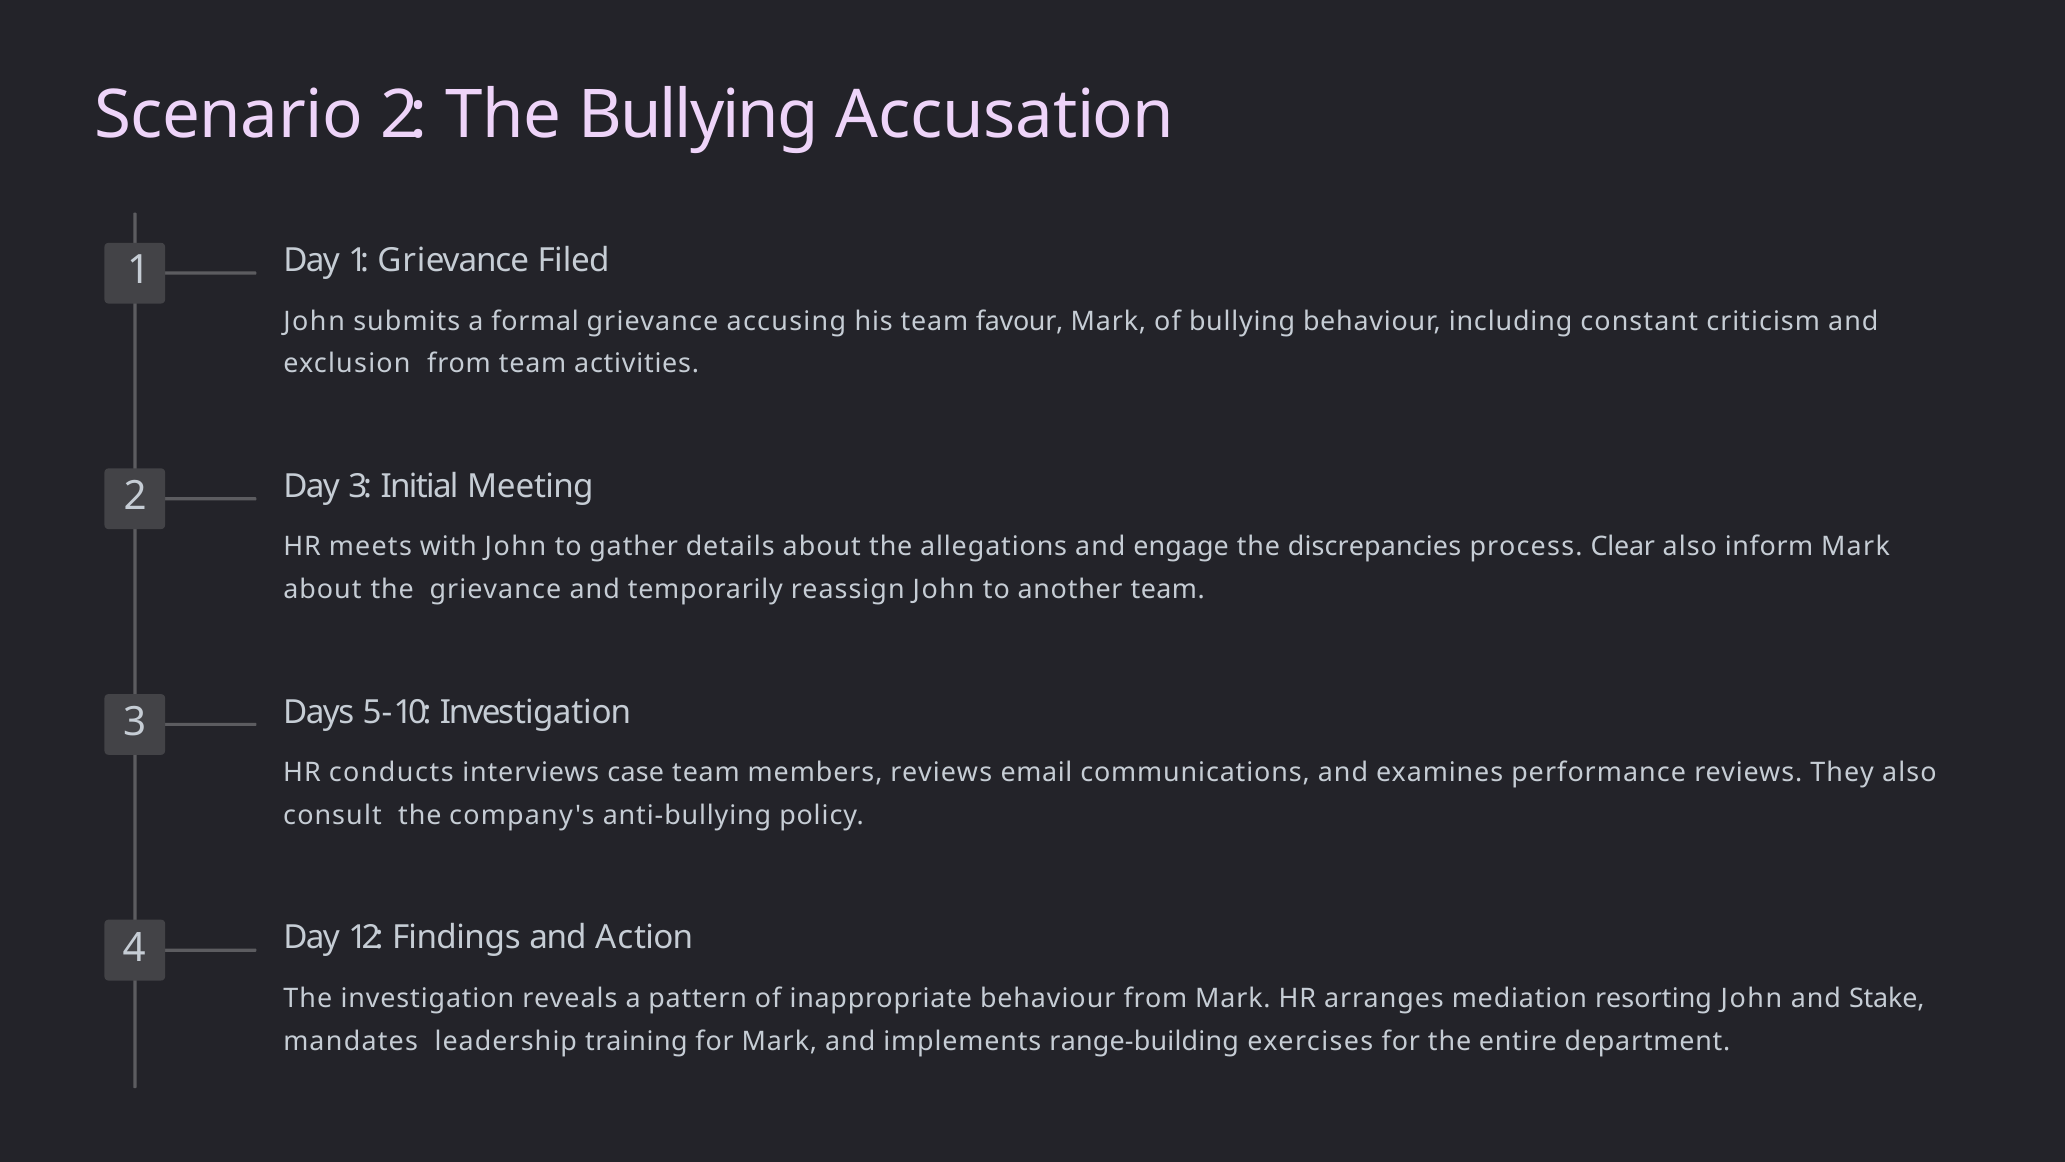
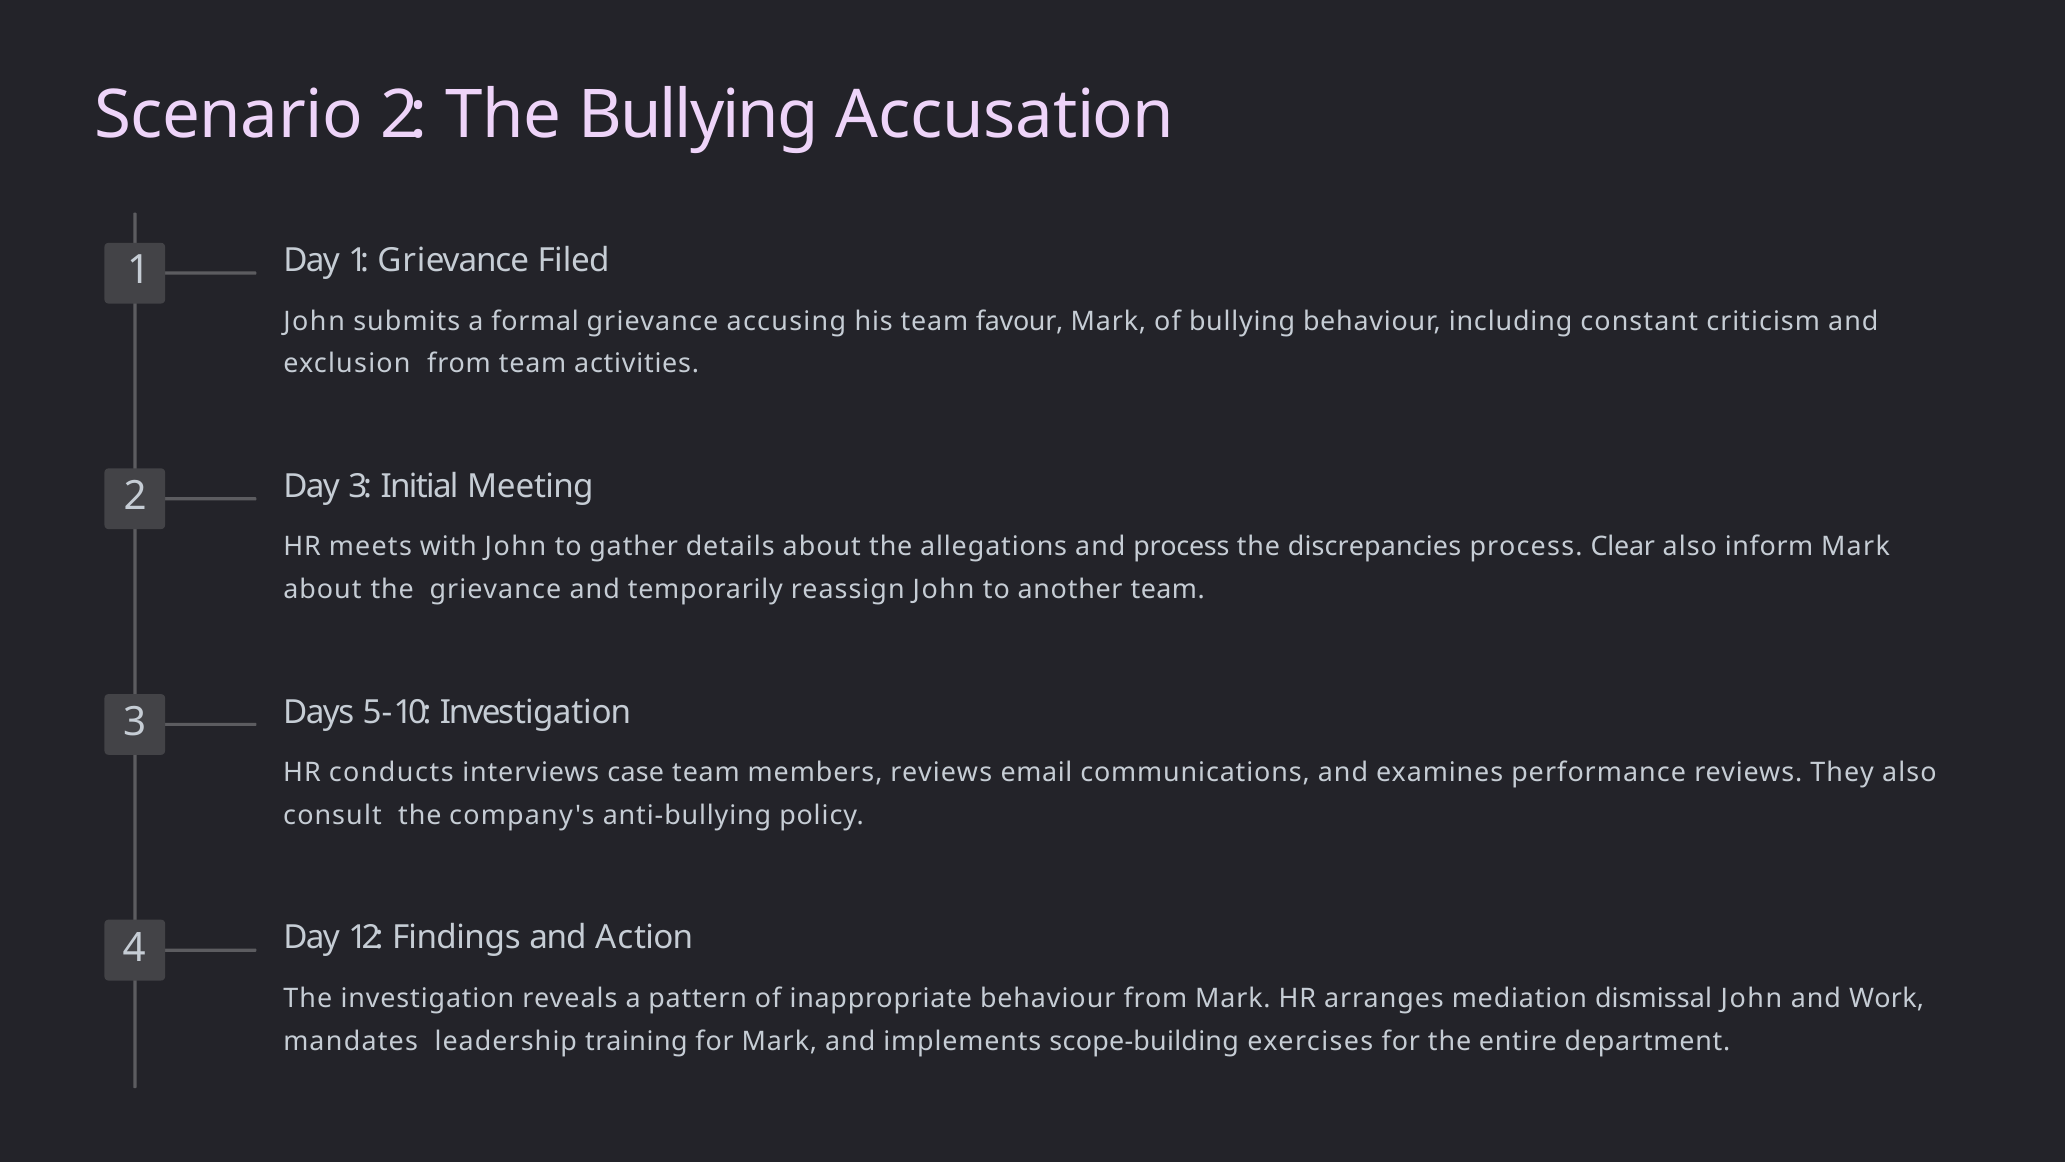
and engage: engage -> process (1181, 547)
resorting: resorting -> dismissal (1654, 998)
Stake: Stake -> Work (1887, 998)
range-building: range-building -> scope-building (1144, 1041)
